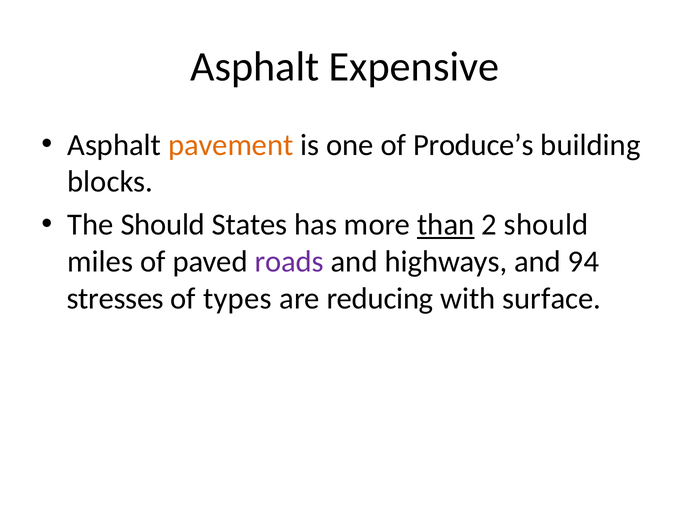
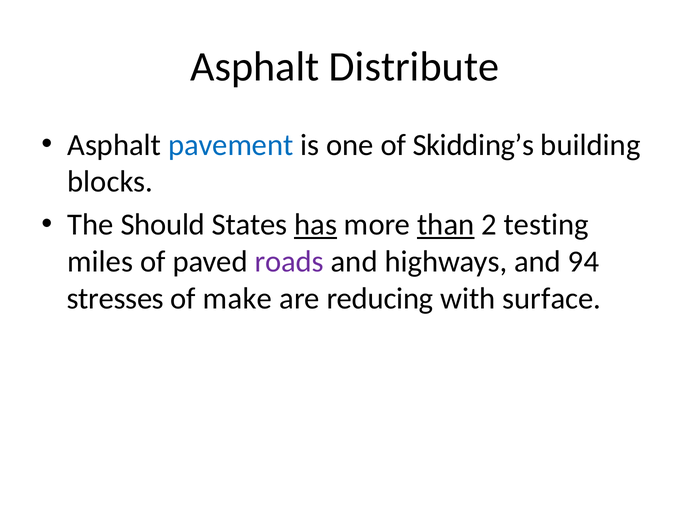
Expensive: Expensive -> Distribute (414, 67)
pavement colour: orange -> blue (231, 145)
Produce’s: Produce’s -> Skidding’s (473, 145)
has underline: none -> present (316, 225)
2 should: should -> testing (546, 225)
types: types -> make (237, 298)
